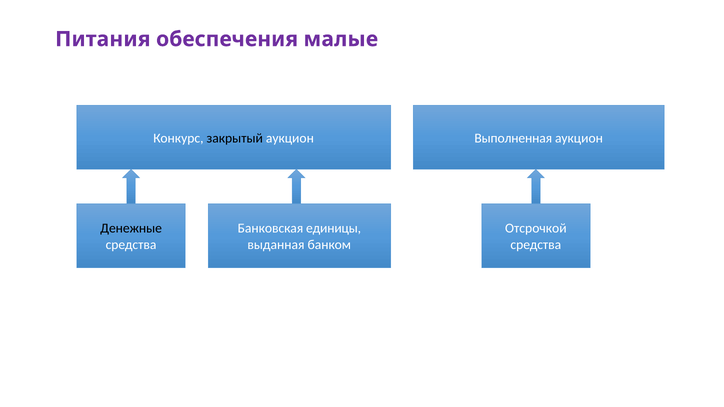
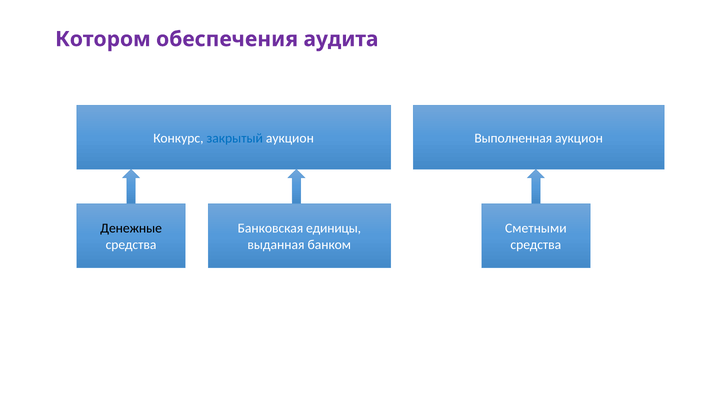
Питания: Питания -> Котором (103, 39)
малые: малые -> аудита (341, 39)
закрытый colour: black -> blue (235, 138)
Отсрочкой: Отсрочкой -> Сметными (536, 228)
